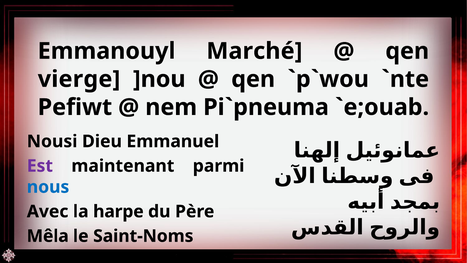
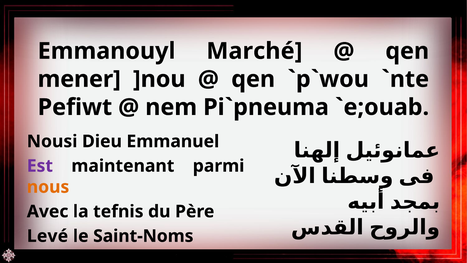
vierge: vierge -> mener (79, 79)
nous colour: blue -> orange (48, 187)
harpe: harpe -> tefnis (118, 211)
Mêla: Mêla -> Levé (48, 236)
